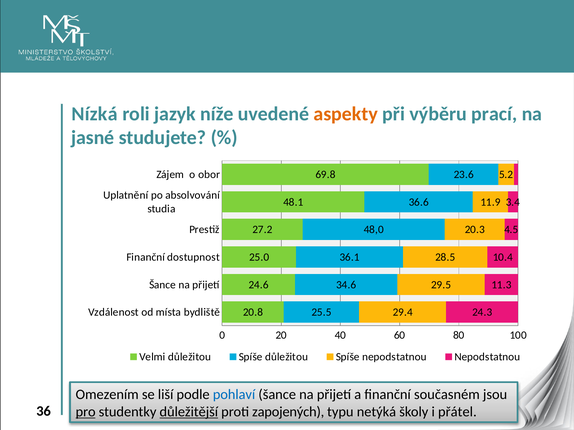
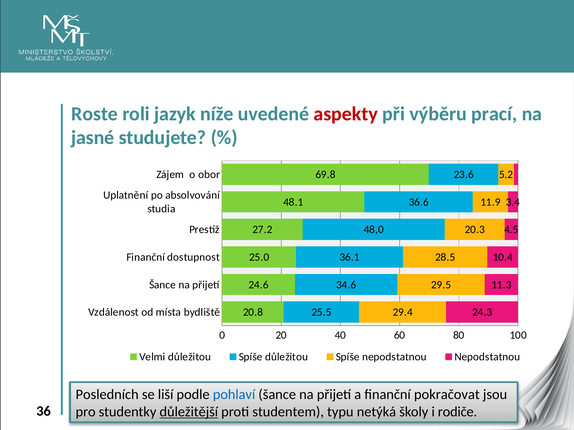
Nízká: Nízká -> Roste (95, 114)
aspekty colour: orange -> red (346, 114)
Omezením: Omezením -> Posledních (107, 395)
současném: současném -> pokračovat (447, 395)
pro underline: present -> none (86, 412)
zapojených: zapojených -> studentem (288, 412)
přátel: přátel -> rodiče (457, 412)
